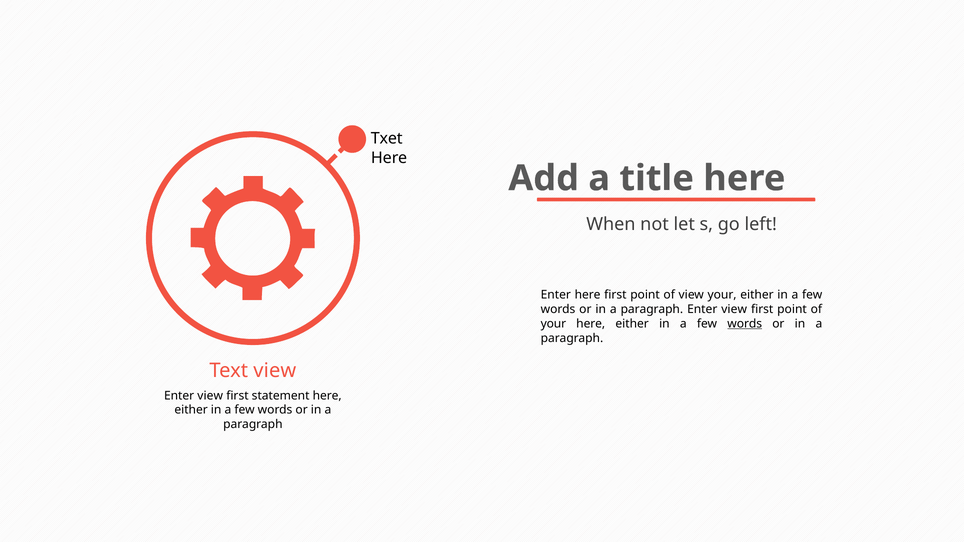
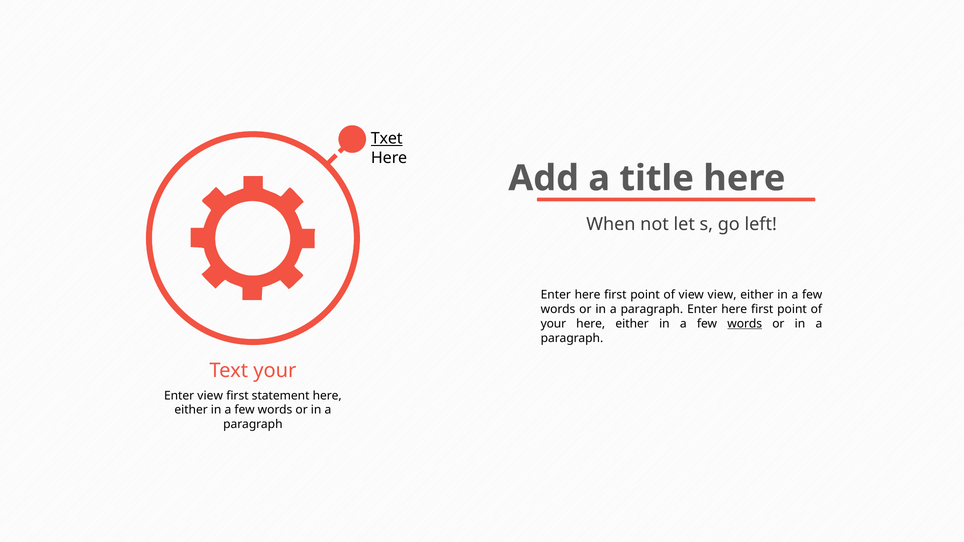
Txet underline: none -> present (387, 139)
view your: your -> view (722, 295)
paragraph Enter view: view -> here (734, 309)
Text view: view -> your (275, 371)
